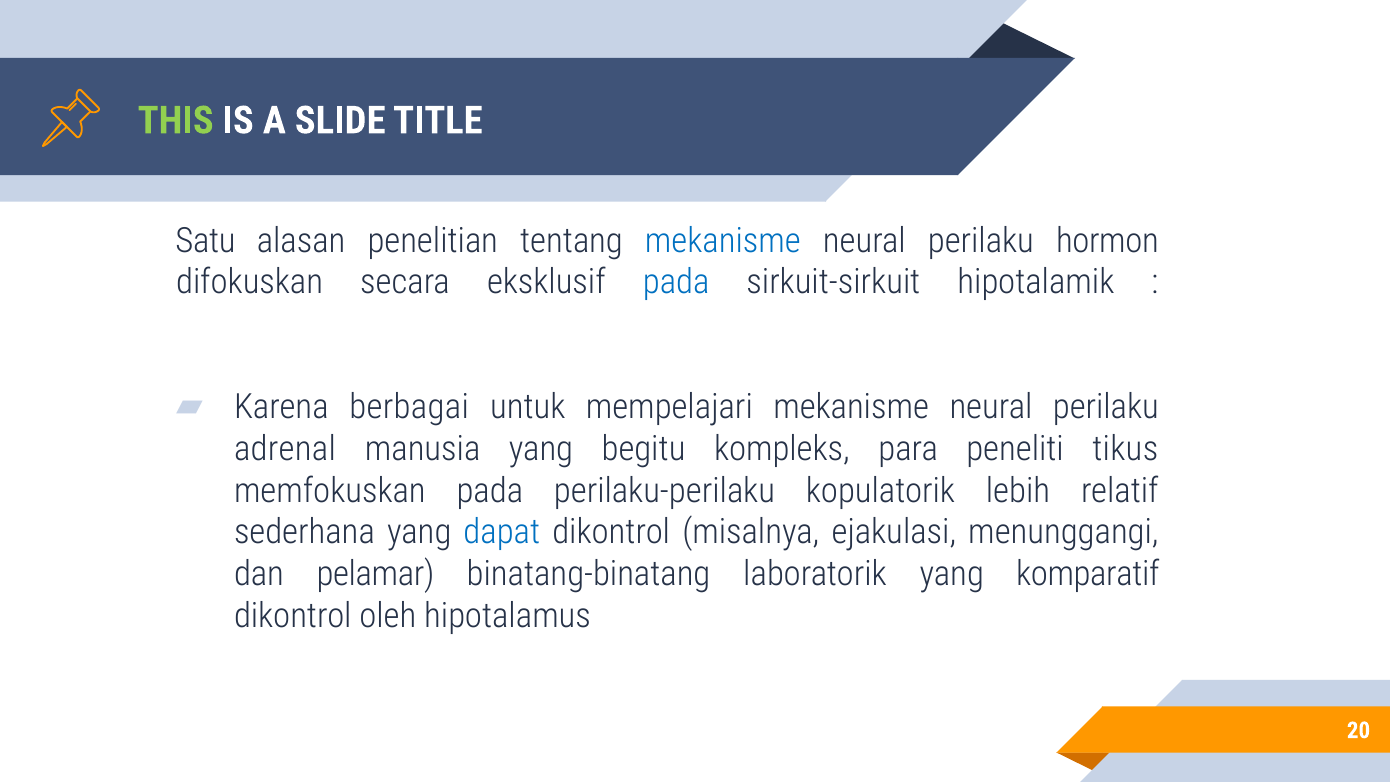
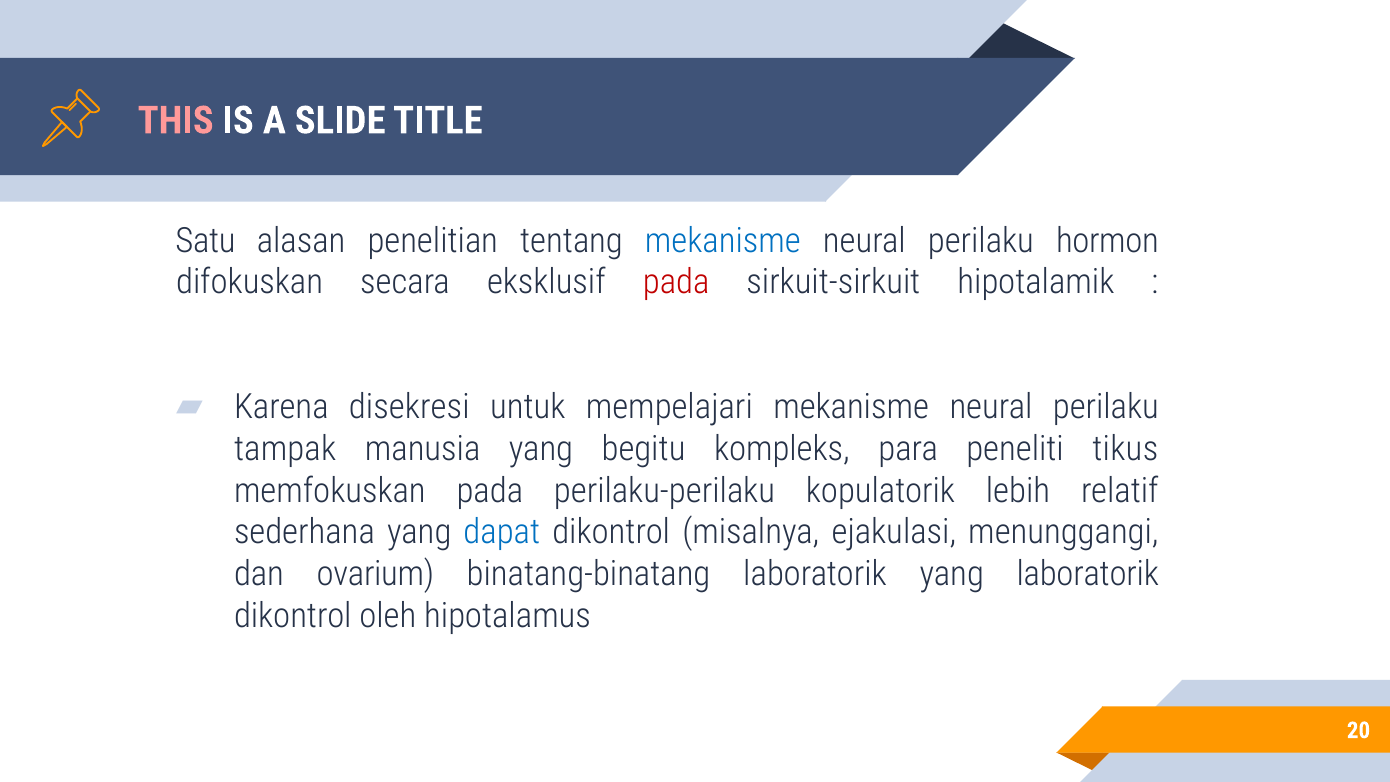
THIS colour: light green -> pink (176, 121)
pada colour: blue -> red (676, 282)
berbagai: berbagai -> disekresi (409, 407)
adrenal: adrenal -> tampak (285, 449)
pelamar: pelamar -> ovarium (375, 574)
yang komparatif: komparatif -> laboratorik (1088, 574)
